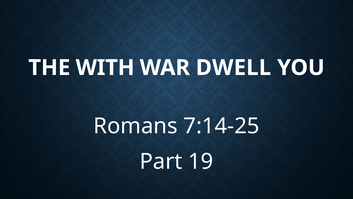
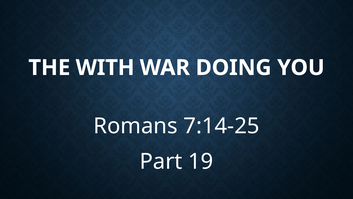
DWELL: DWELL -> DOING (234, 68)
